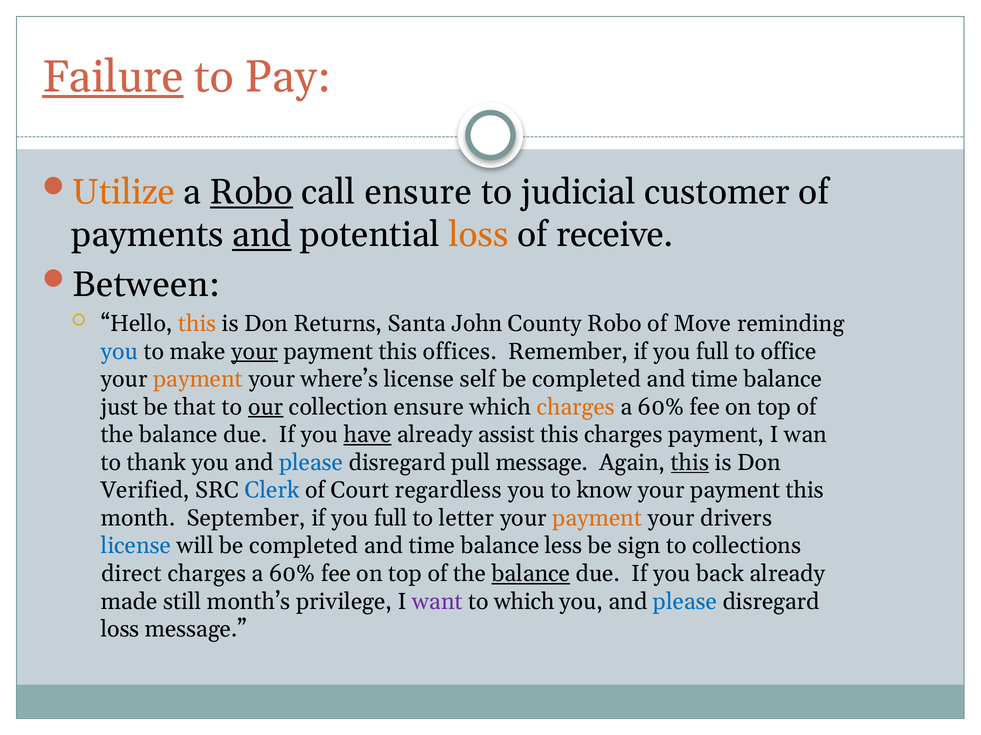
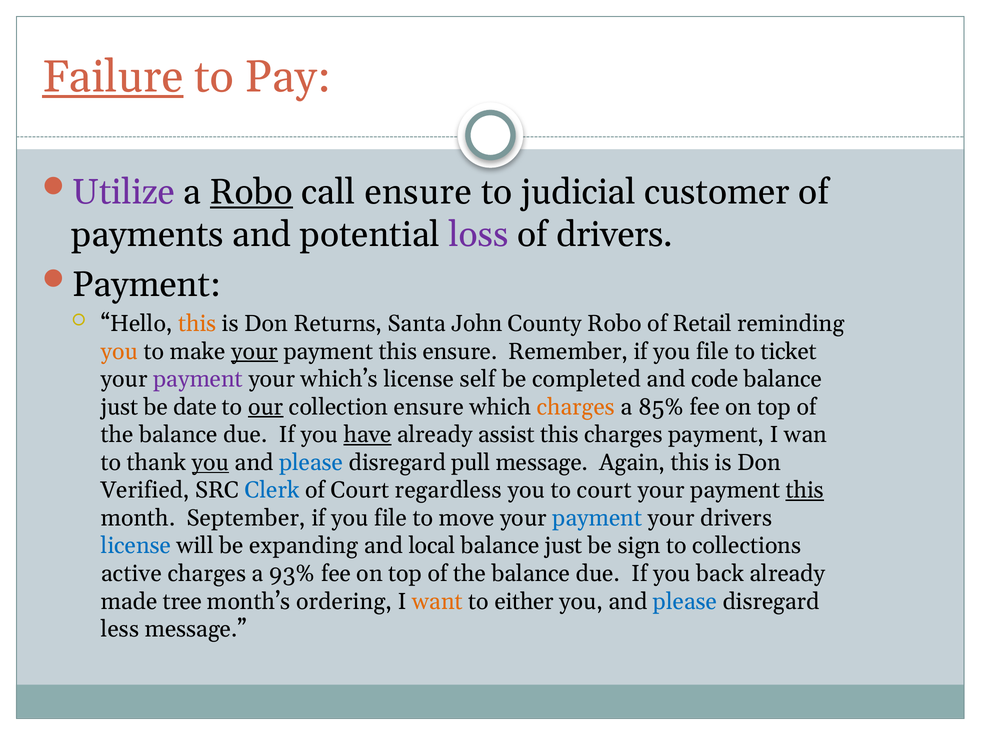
Utilize colour: orange -> purple (124, 192)
and underline: present -> none (262, 235)
loss colour: orange -> purple (479, 235)
of receive: receive -> drivers (615, 235)
Between: Between -> Payment (147, 285)
Move: Move -> Retail (702, 324)
you colour: blue -> orange (119, 352)
this offices: offices -> ensure (460, 352)
Remember if you full: full -> file (713, 352)
office: office -> ticket (789, 352)
payment colour: orange -> purple (198, 380)
where’s: where’s -> which’s (339, 380)
time: time -> code (715, 380)
that: that -> date (195, 407)
60%: 60% -> 85% (661, 407)
you underline: none -> present (211, 463)
this underline: present -> none (690, 463)
to know: know -> court (604, 491)
this underline: none -> present (805, 491)
full: full -> file (391, 519)
letter: letter -> move (467, 519)
payment colour: orange -> blue (597, 519)
will be completed: completed -> expanding (304, 546)
time: time -> local (432, 546)
less: less -> just (564, 546)
direct: direct -> active (131, 574)
60%: 60% -> 93% (292, 574)
balance underline: present -> none (531, 574)
still: still -> tree (182, 602)
privilege: privilege -> ordering (344, 602)
want colour: purple -> orange (438, 602)
to which: which -> either (524, 602)
loss: loss -> less (120, 630)
